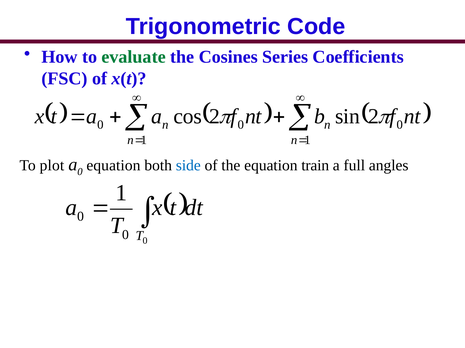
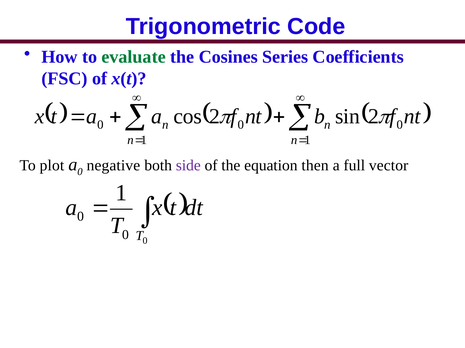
equation: equation -> negative (113, 166)
side colour: blue -> purple (188, 166)
train: train -> then (315, 166)
angles: angles -> vector (389, 166)
